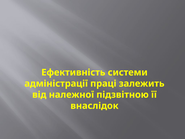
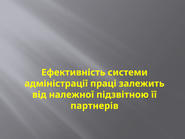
внаслідок: внаслідок -> партнерів (94, 106)
